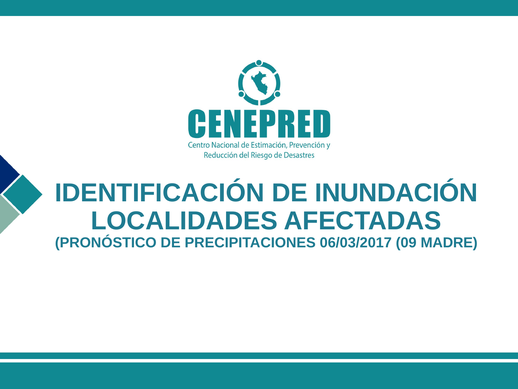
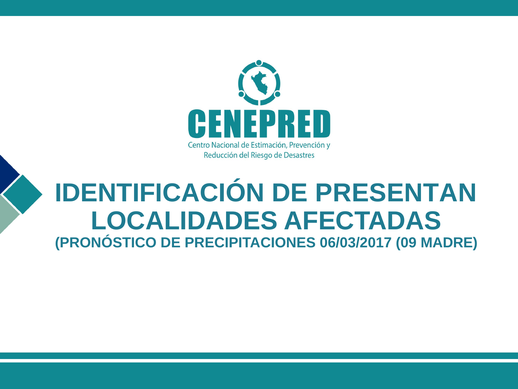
INUNDACIÓN: INUNDACIÓN -> PRESENTAN (396, 193)
